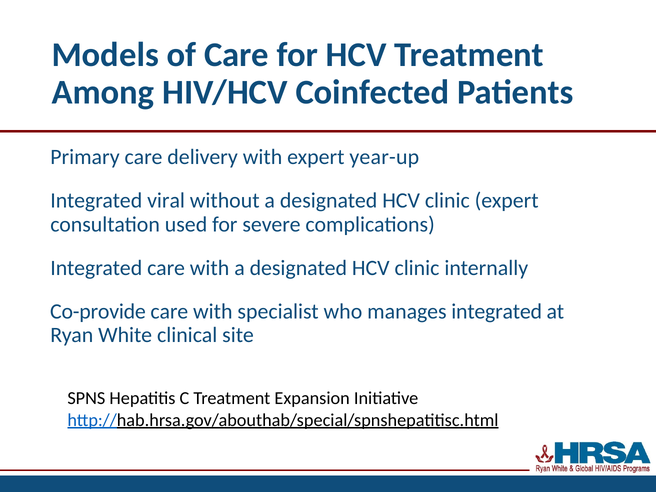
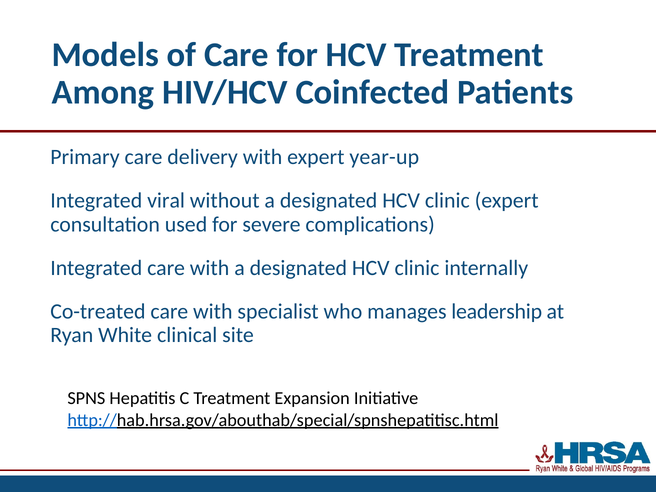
Co-provide: Co-provide -> Co-treated (98, 312)
manages integrated: integrated -> leadership (497, 312)
